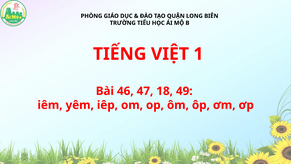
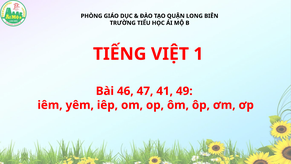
18: 18 -> 41 (165, 91)
